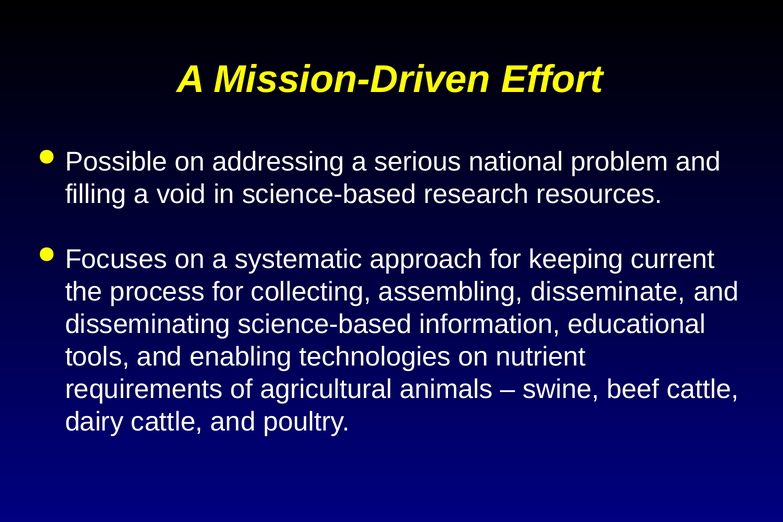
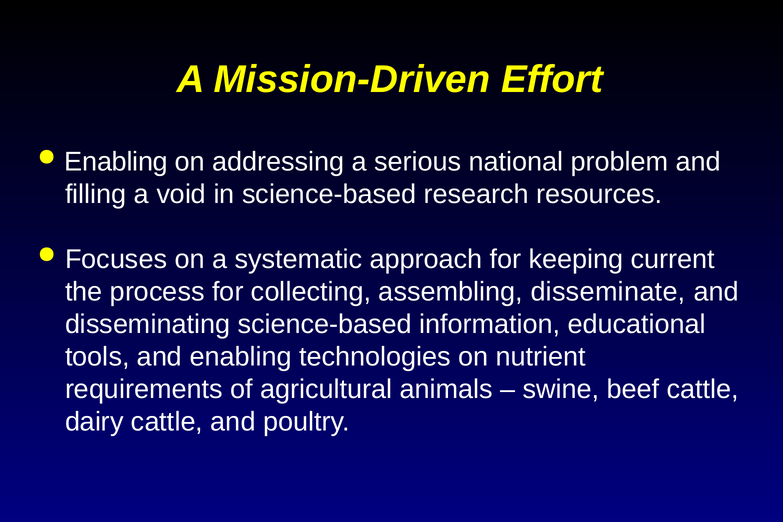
Possible: Possible -> Enabling (116, 162)
